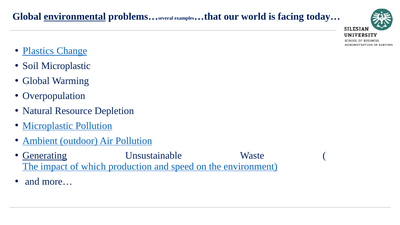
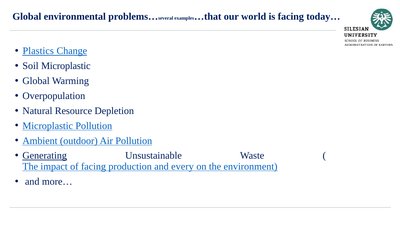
environmental underline: present -> none (75, 17)
of which: which -> facing (93, 166)
speed: speed -> every (183, 166)
